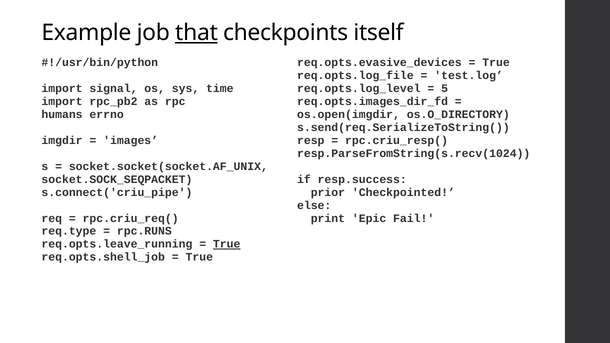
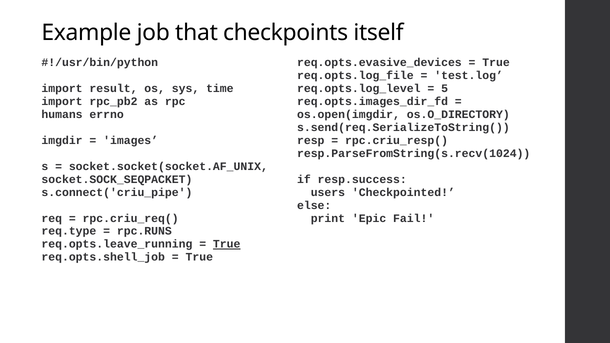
that underline: present -> none (197, 33)
signal: signal -> result (113, 89)
prior: prior -> users (328, 192)
